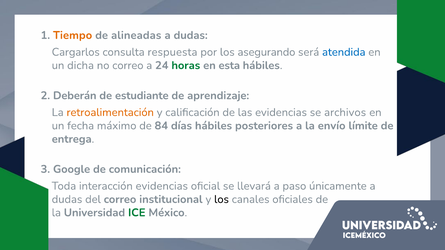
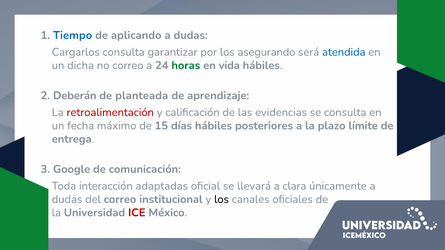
Tiempo colour: orange -> blue (73, 35)
alineadas: alineadas -> aplicando (136, 35)
respuesta: respuesta -> garantizar (173, 52)
esta: esta -> vida (229, 65)
estudiante: estudiante -> planteada (142, 96)
retroalimentación colour: orange -> red (110, 112)
se archivos: archivos -> consulta (345, 112)
84: 84 -> 15 (161, 126)
envío: envío -> plazo (332, 126)
interacción evidencias: evidencias -> adaptadas (162, 186)
paso: paso -> clara (294, 186)
ICE colour: green -> red (137, 213)
